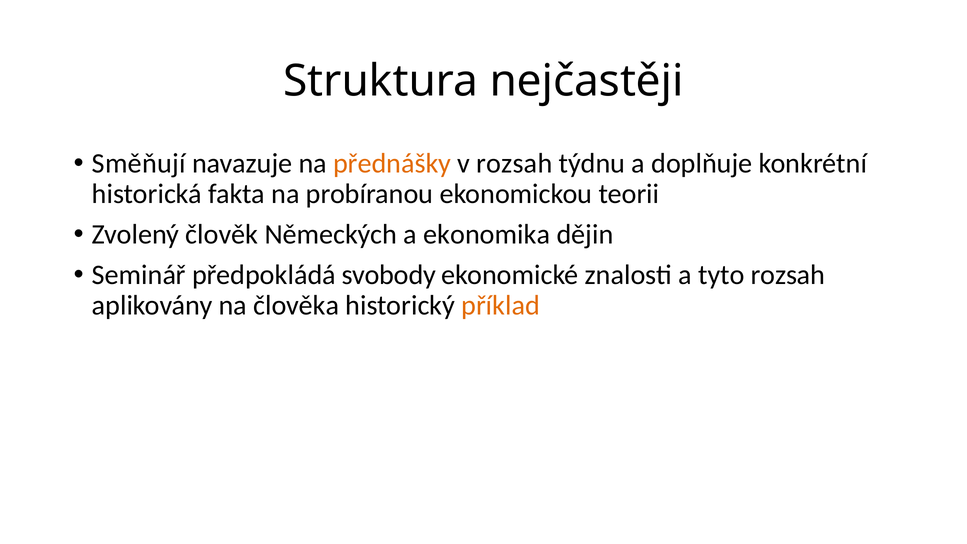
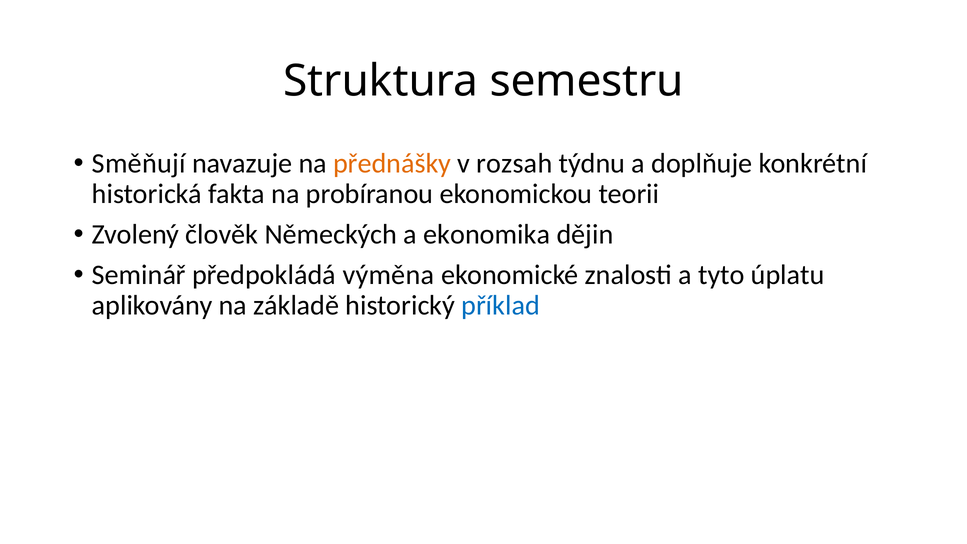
nejčastěji: nejčastěji -> semestru (587, 81)
svobody: svobody -> výměna (388, 275)
tyto rozsah: rozsah -> úplatu (788, 275)
člověka: člověka -> základě (296, 306)
příklad colour: orange -> blue (501, 306)
